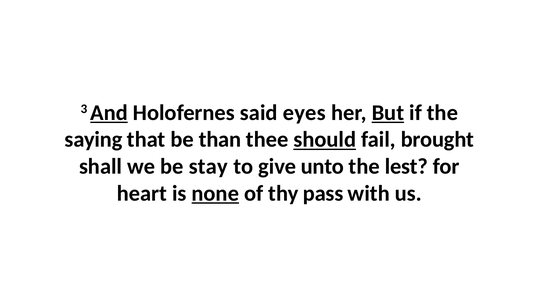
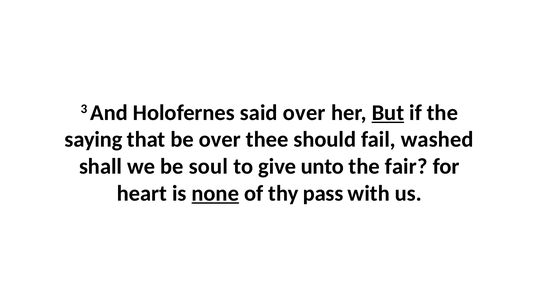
And underline: present -> none (109, 113)
said eyes: eyes -> over (304, 113)
be than: than -> over (220, 140)
should underline: present -> none (325, 140)
brought: brought -> washed (437, 140)
stay: stay -> soul (208, 167)
lest: lest -> fair (406, 167)
